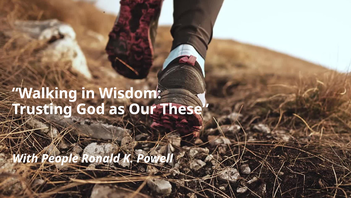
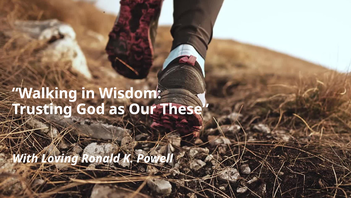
People: People -> Loving (60, 158)
